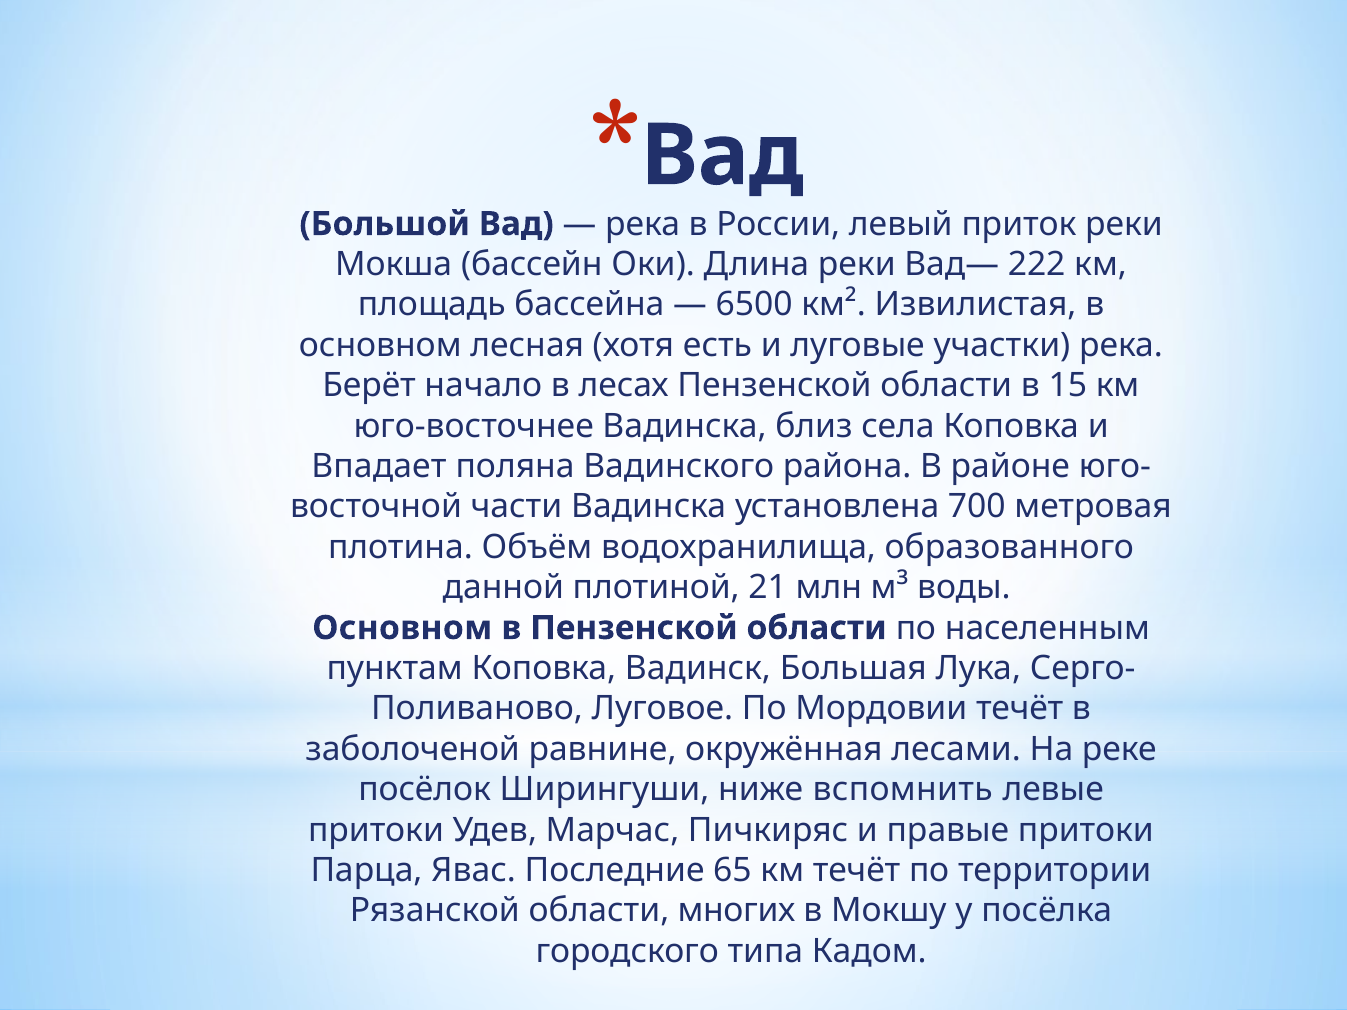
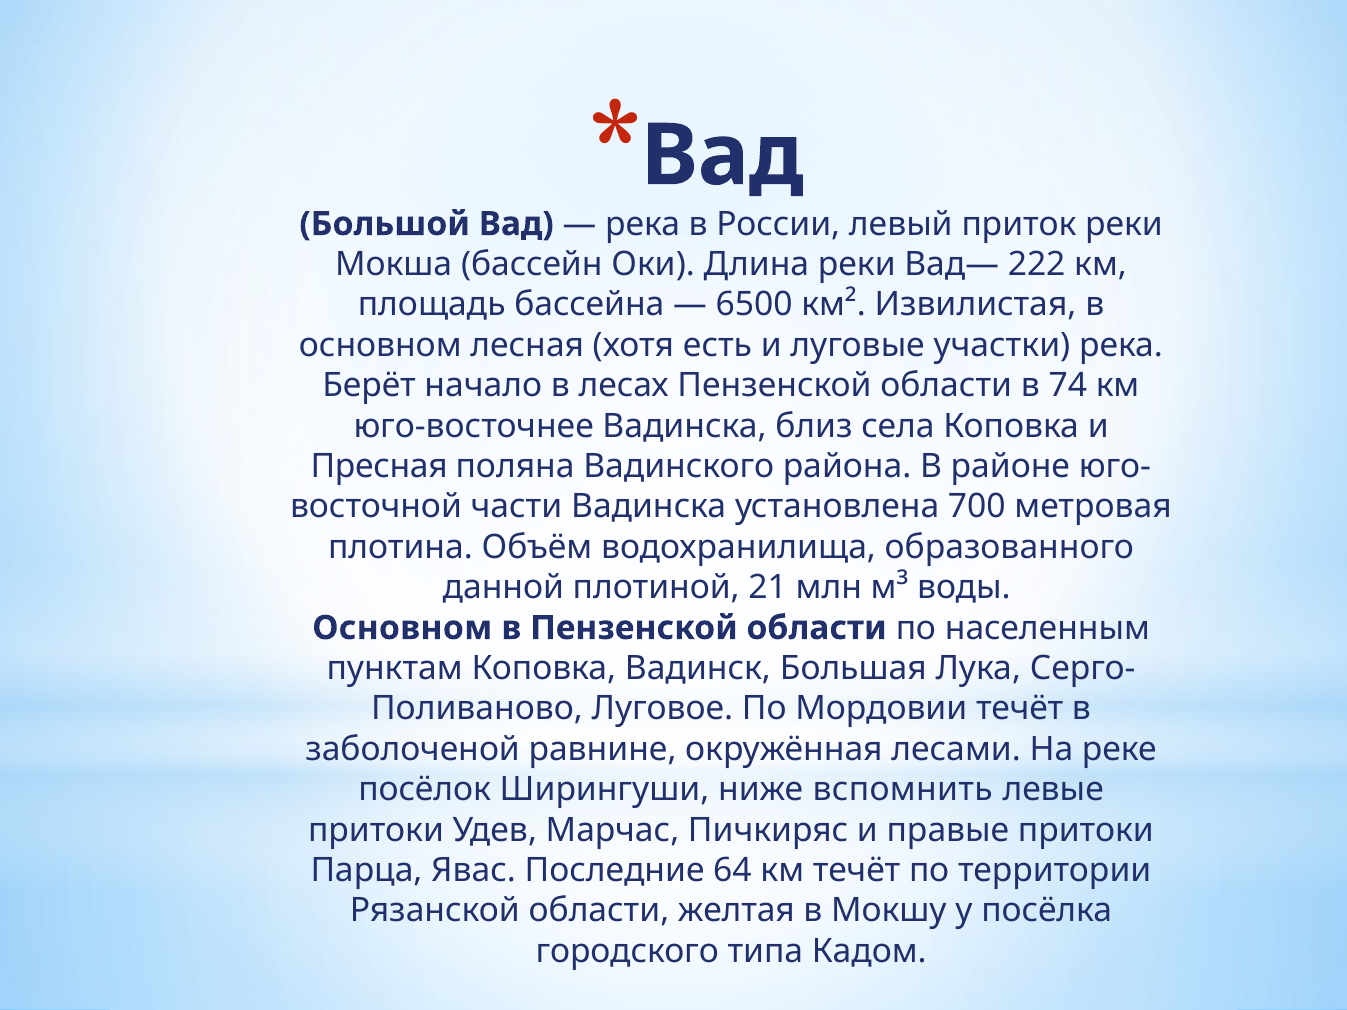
15: 15 -> 74 (1068, 386)
Впадает: Впадает -> Пресная (379, 466)
65: 65 -> 64 (732, 871)
многих: многих -> желтая (736, 911)
